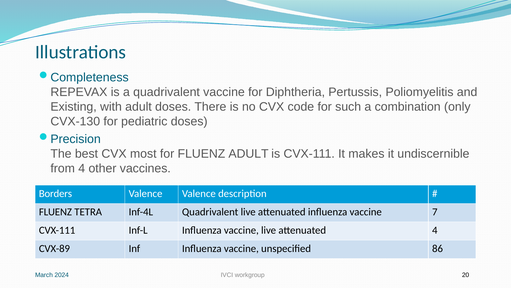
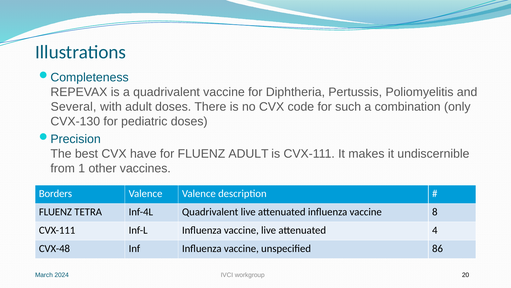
Existing: Existing -> Several (74, 107)
most: most -> have (143, 153)
from 4: 4 -> 1 (82, 168)
7: 7 -> 8 (435, 212)
CVX-89: CVX-89 -> CVX-48 (54, 248)
